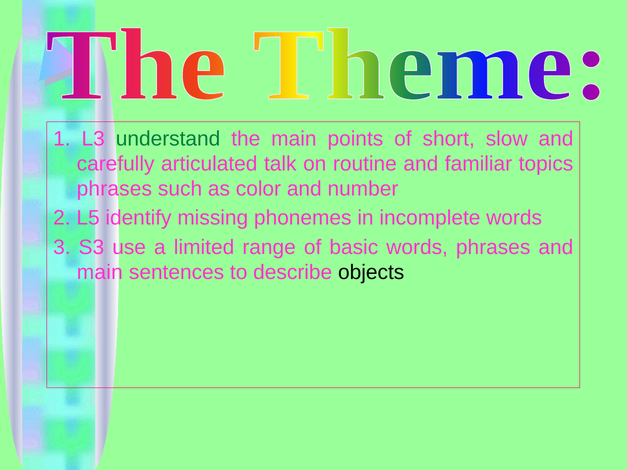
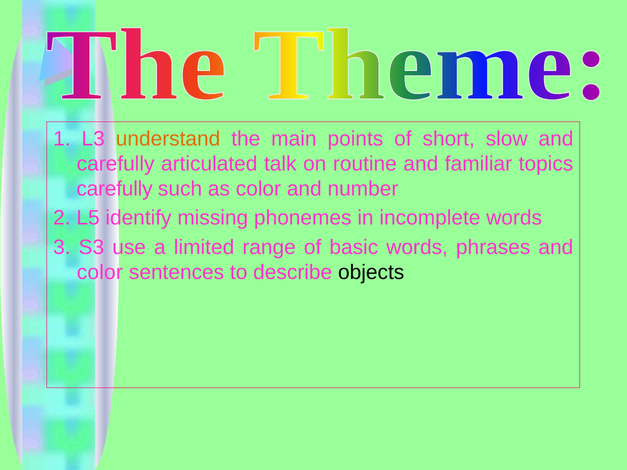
understand colour: green -> orange (168, 139)
phrases: phrases -> carefully (115, 189)
main: main -> color (100, 272)
